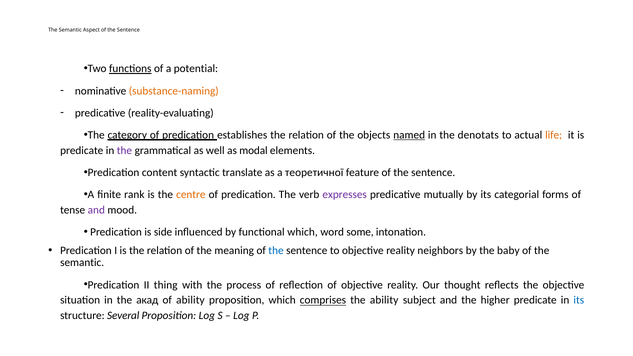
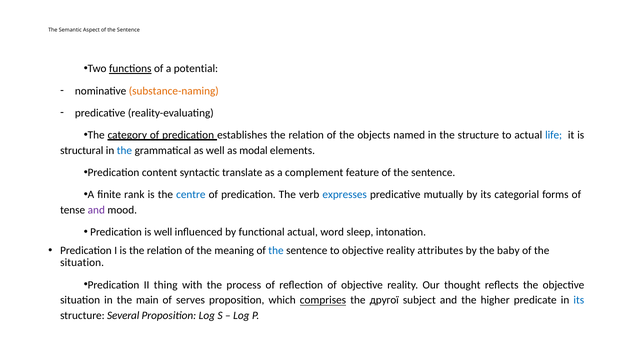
named underline: present -> none (409, 135)
the denotats: denotats -> structure (478, 135)
life colour: orange -> blue (554, 135)
predicate: predicate -> structural (82, 150)
the colour: purple -> blue (124, 150)
теоретичної: теоретичної -> complement (314, 172)
centre colour: orange -> blue (191, 194)
expresses colour: purple -> blue (345, 194)
is side: side -> well (163, 232)
functional which: which -> actual (303, 232)
some: some -> sleep (360, 232)
neighbors: neighbors -> attributes (440, 251)
semantic: semantic -> situation (82, 263)
акад: акад -> main (147, 300)
of ability: ability -> serves (191, 300)
the ability: ability -> другої (384, 300)
